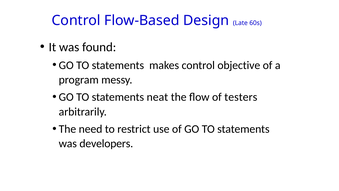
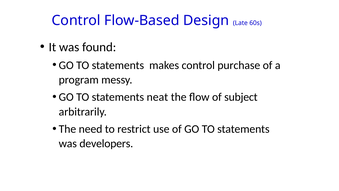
objective: objective -> purchase (239, 65)
testers: testers -> subject (241, 97)
